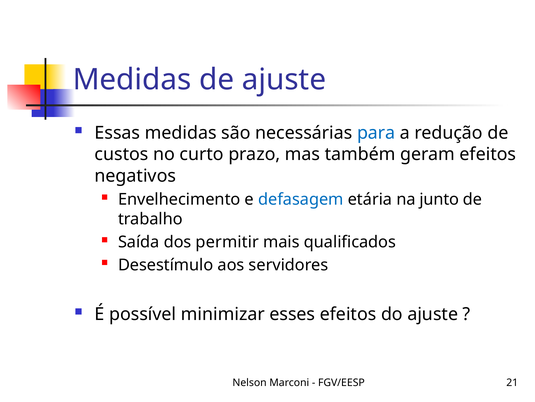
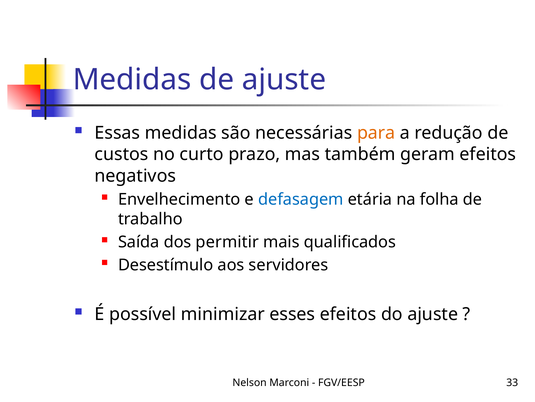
para colour: blue -> orange (376, 133)
junto: junto -> folha (439, 199)
21: 21 -> 33 (512, 382)
